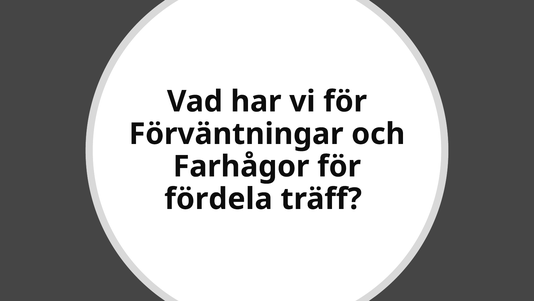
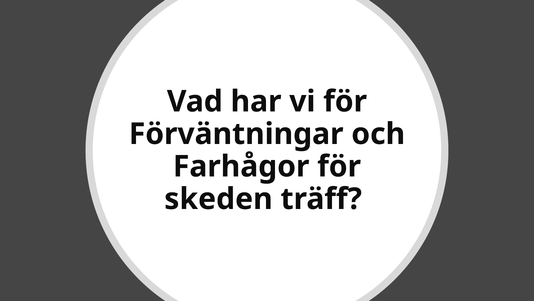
fördela: fördela -> skeden (218, 199)
